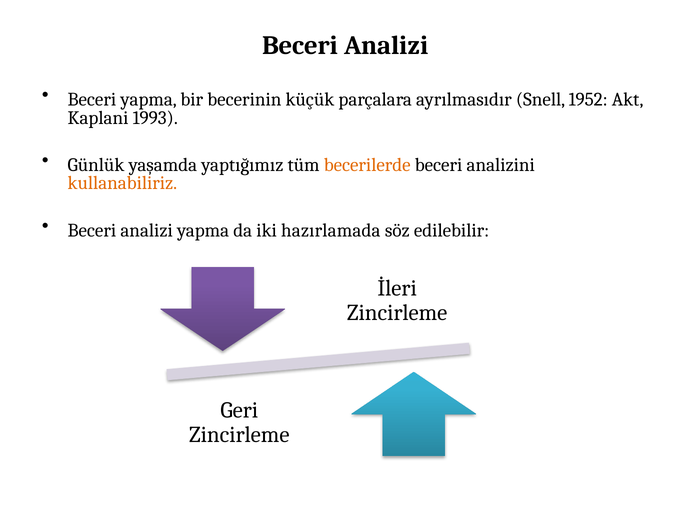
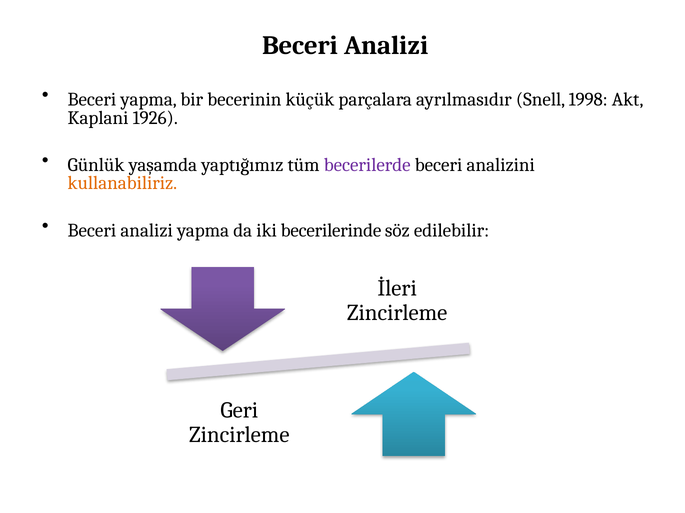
1952: 1952 -> 1998 (588, 100)
1993: 1993 -> 1926 (155, 118)
becerilerde colour: orange -> purple (367, 165)
hazırlamada: hazırlamada -> becerilerinde (331, 231)
